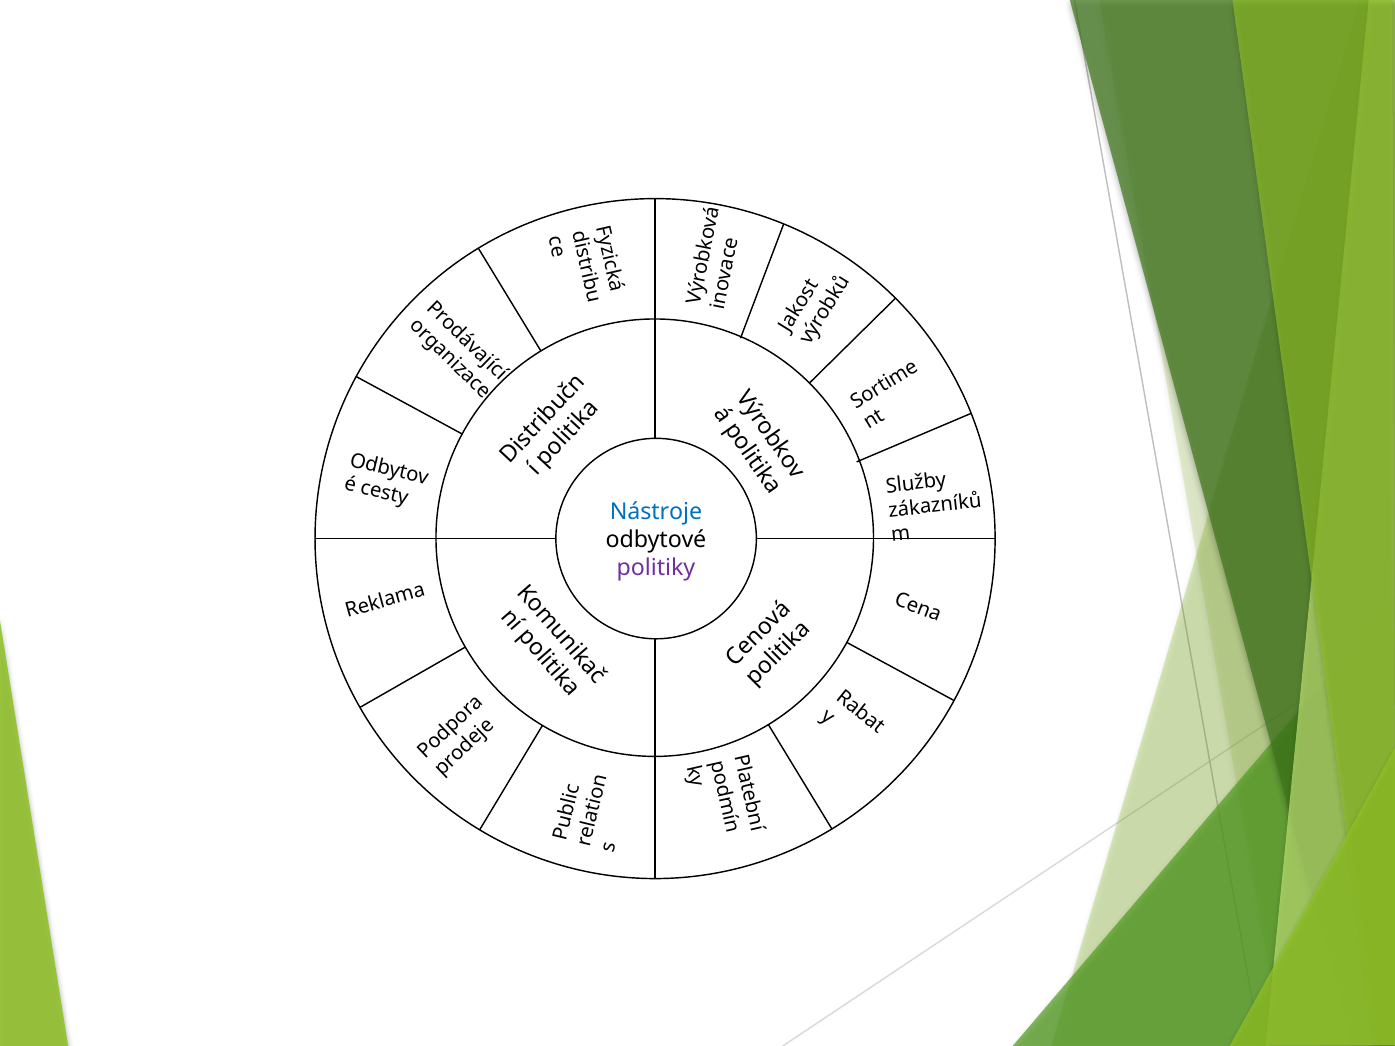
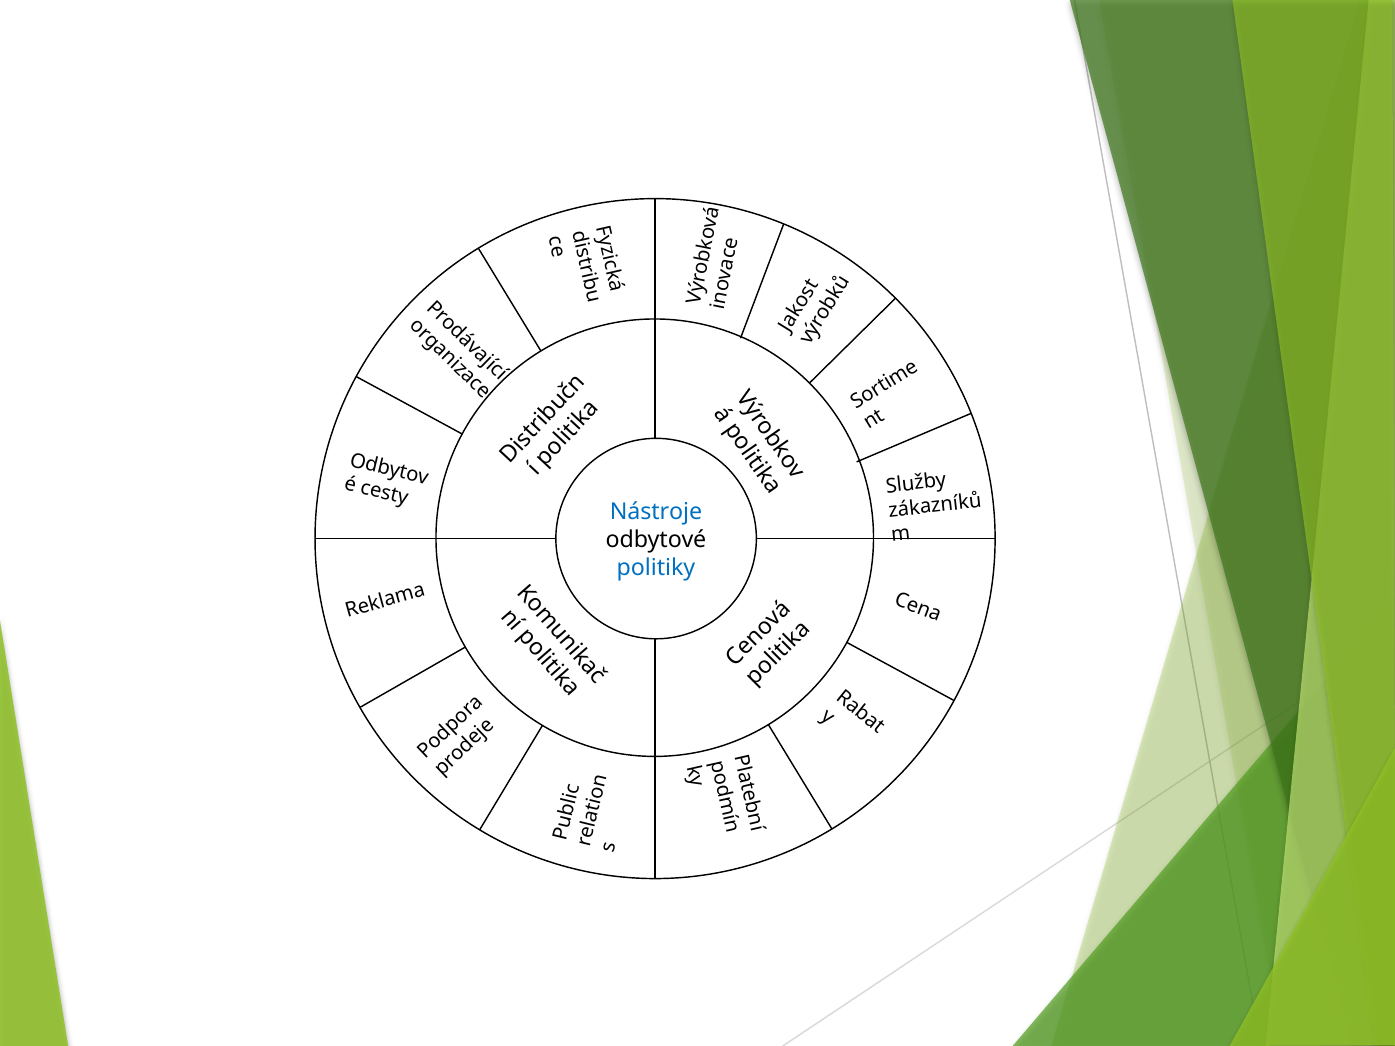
politiky colour: purple -> blue (656, 568)
